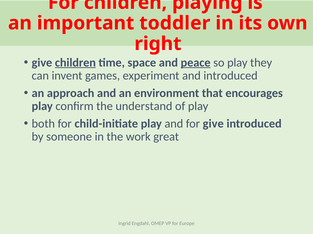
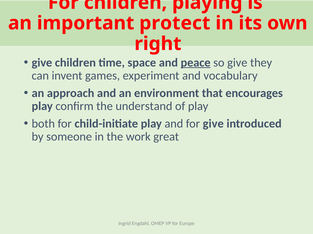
toddler: toddler -> protect (175, 23)
children underline: present -> none (75, 63)
so play: play -> give (237, 63)
and introduced: introduced -> vocabulary (231, 76)
